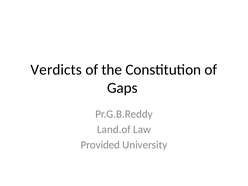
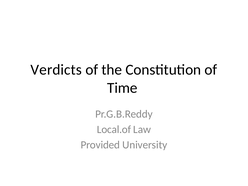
Gaps: Gaps -> Time (122, 88)
Land.of: Land.of -> Local.of (114, 129)
